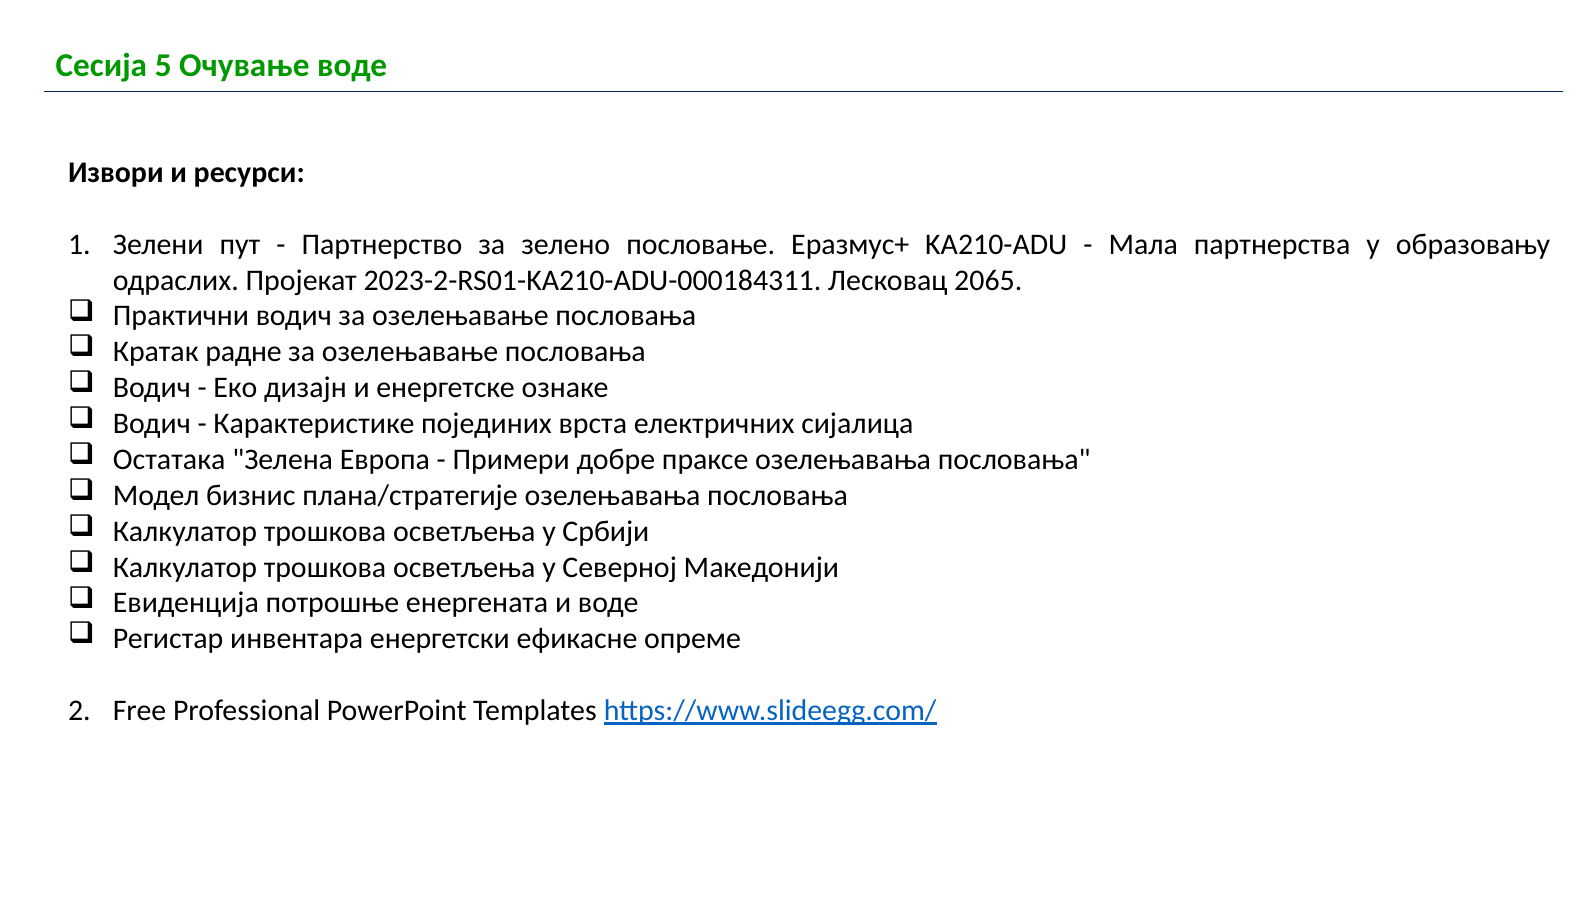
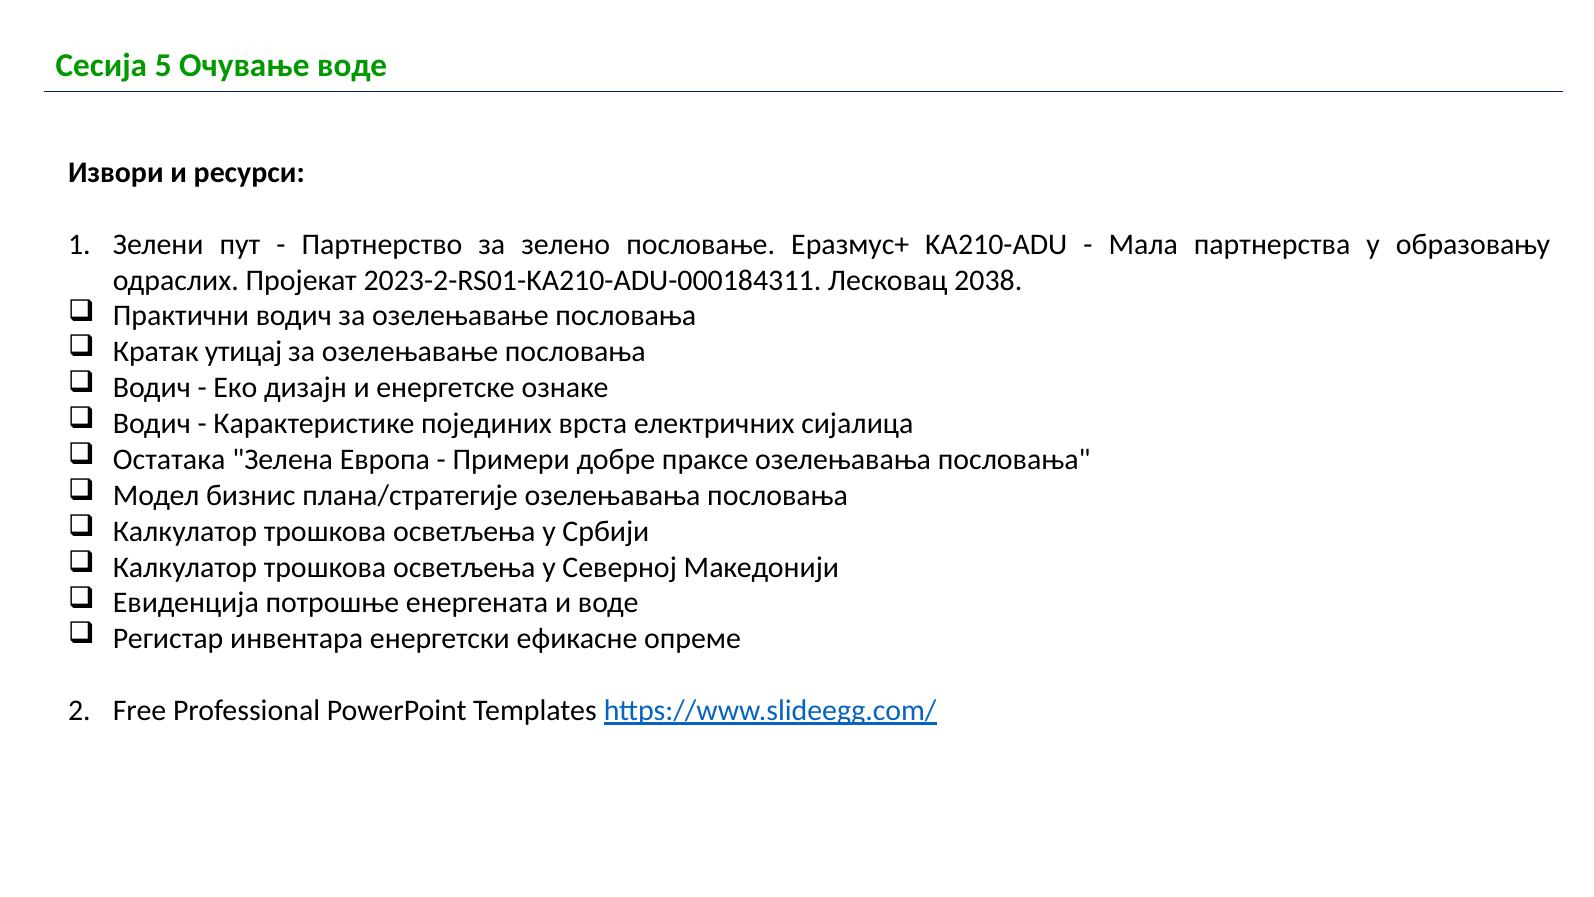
2065: 2065 -> 2038 (988, 280)
радне: радне -> утицај (244, 352)
